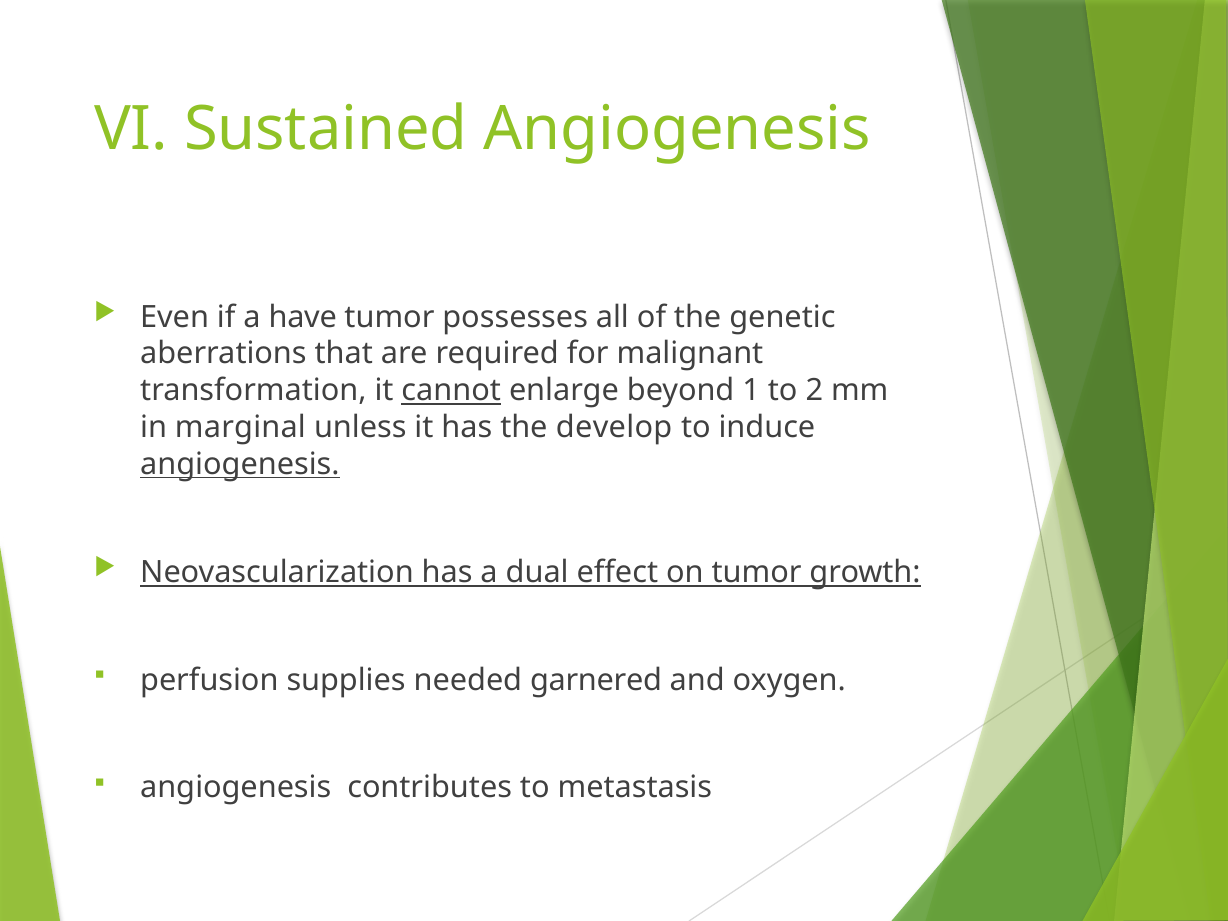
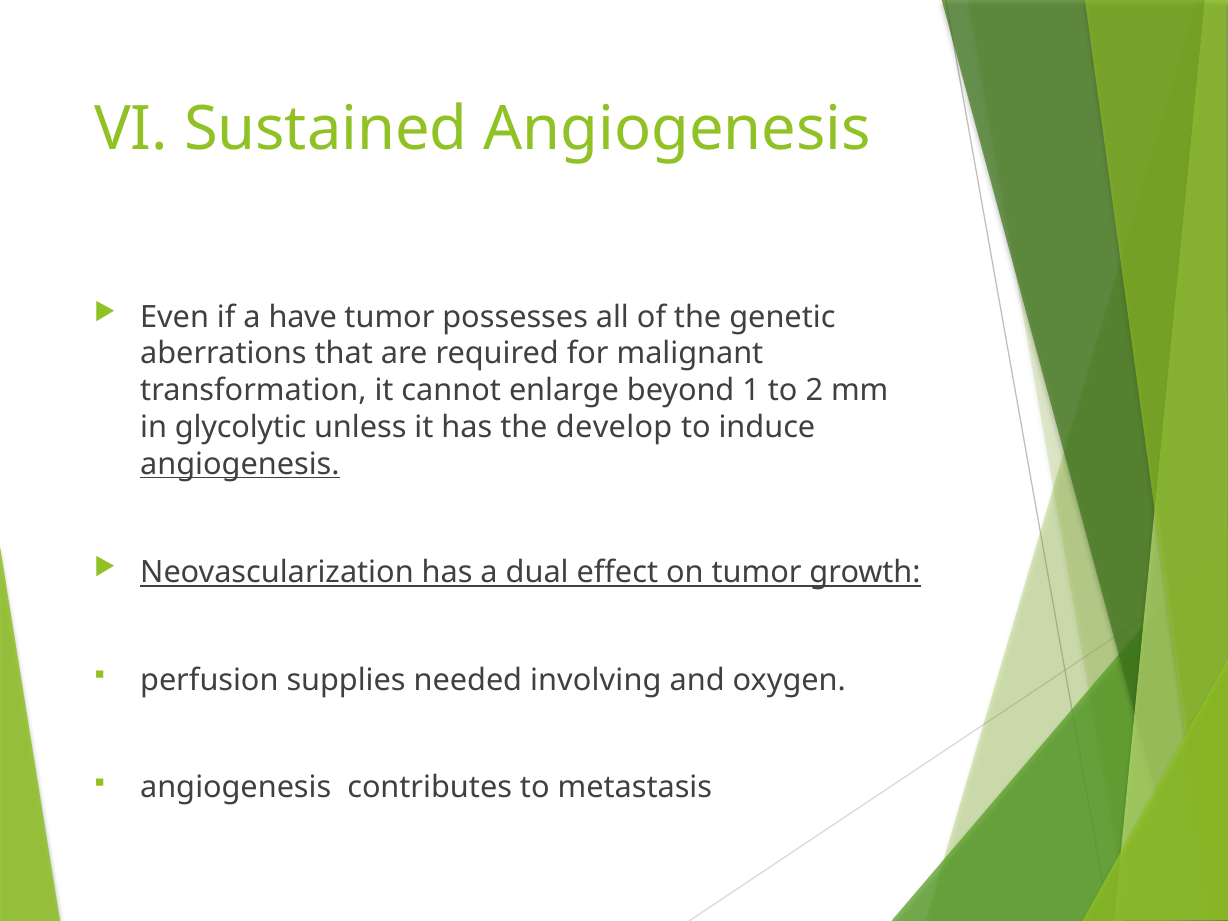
cannot underline: present -> none (451, 391)
marginal: marginal -> glycolytic (241, 427)
garnered: garnered -> involving (596, 680)
